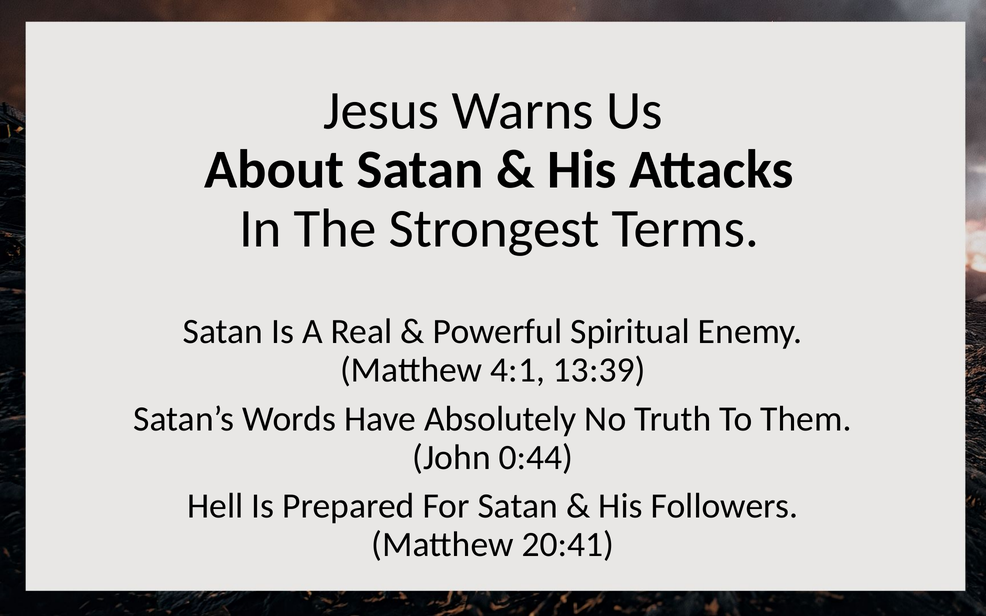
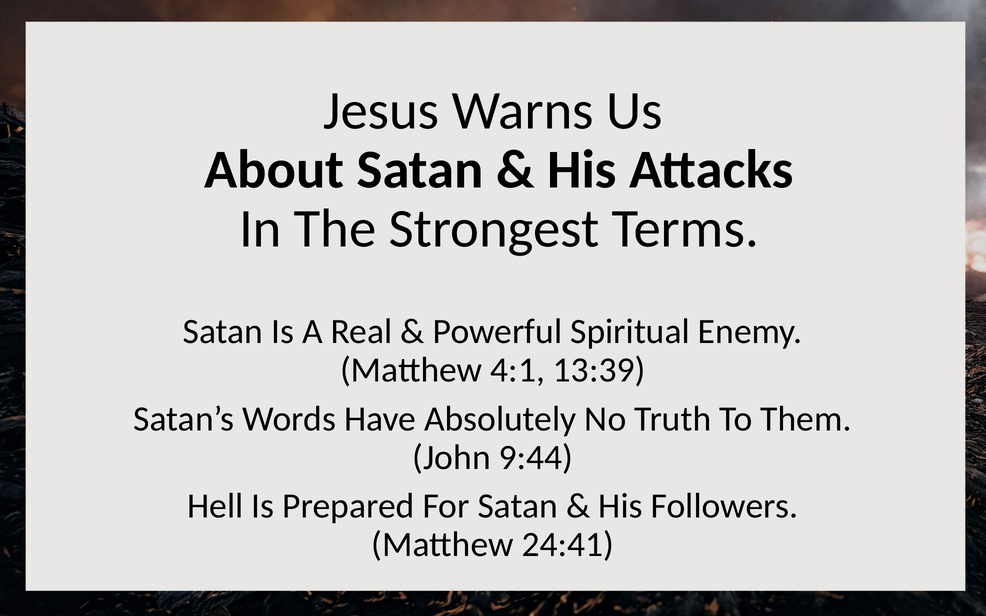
0:44: 0:44 -> 9:44 (536, 458)
20:41: 20:41 -> 24:41 (568, 545)
